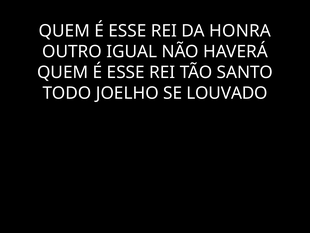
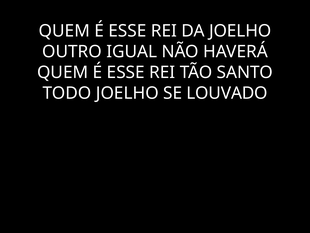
DA HONRA: HONRA -> JOELHO (240, 31)
